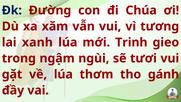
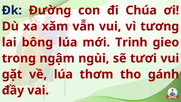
xanh: xanh -> bông (37, 42)
